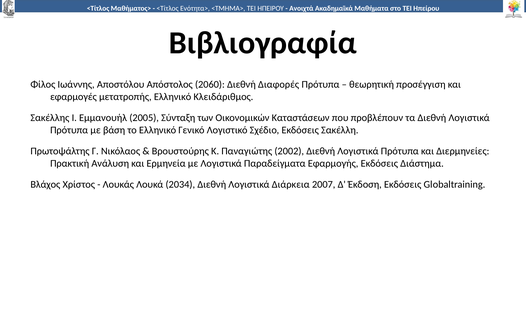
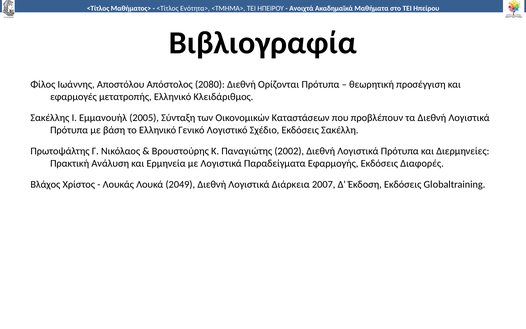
2060: 2060 -> 2080 (210, 84)
Διαφορές: Διαφορές -> Ορίζονται (279, 84)
Διάστημα: Διάστημα -> Διαφορές (422, 163)
2034: 2034 -> 2049 (180, 184)
